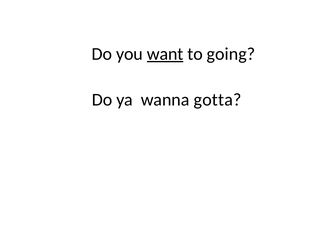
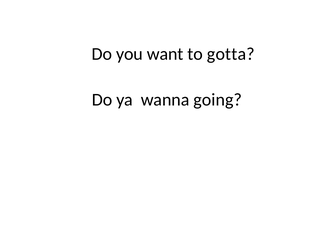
want underline: present -> none (165, 54)
going: going -> gotta (231, 54)
gotta: gotta -> going (218, 100)
